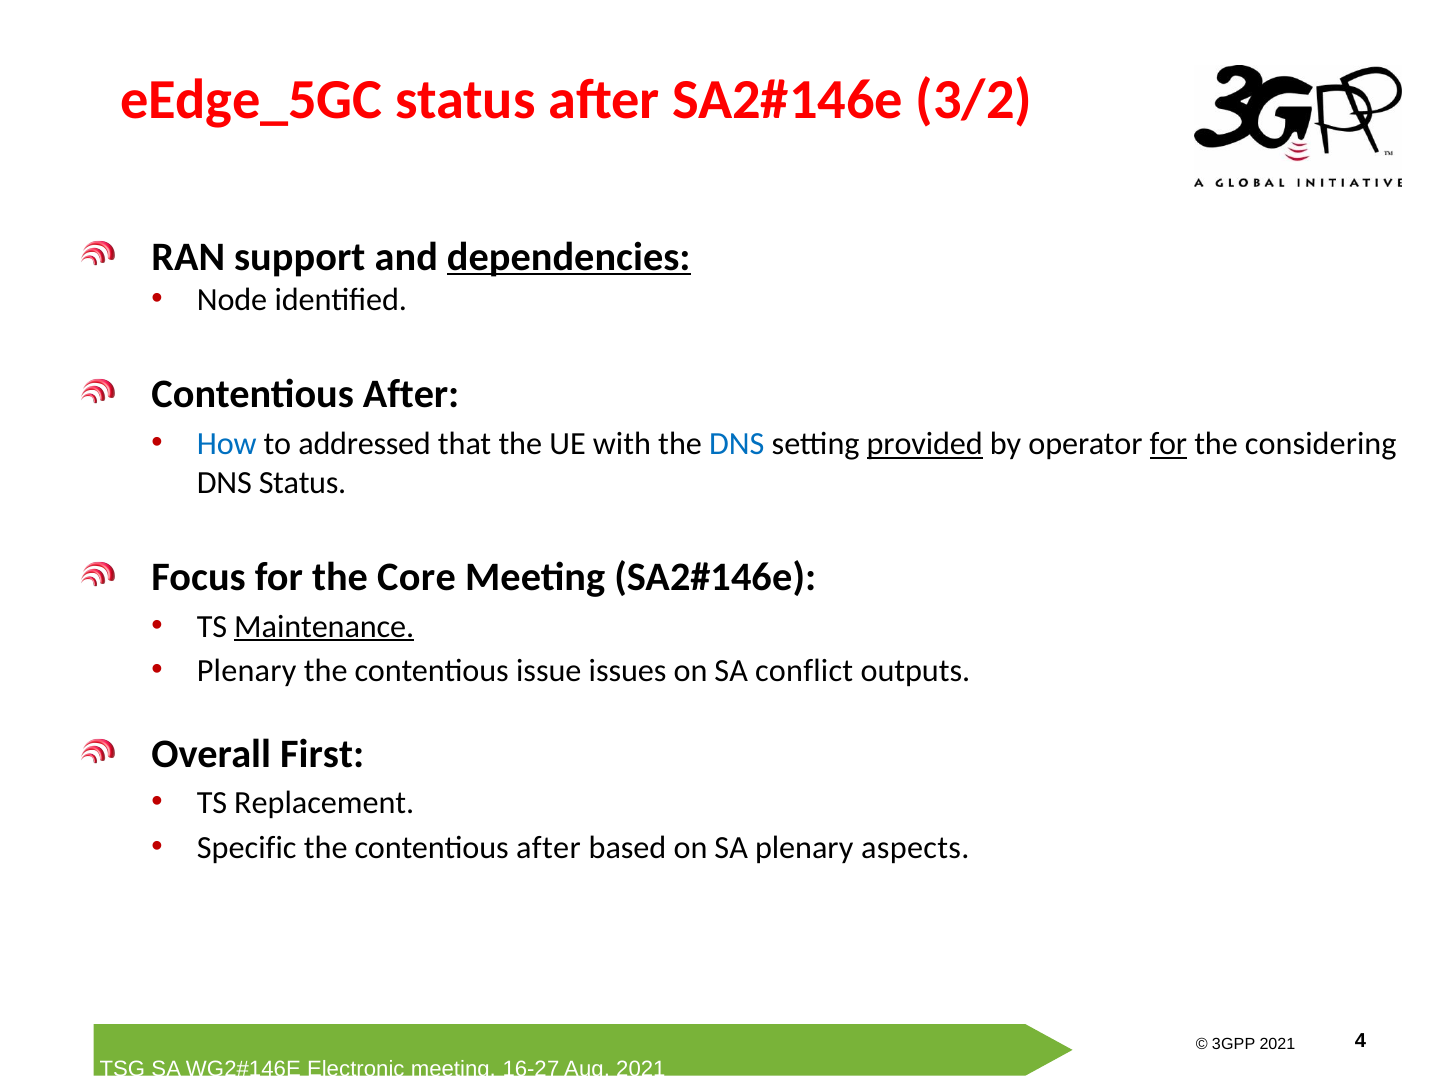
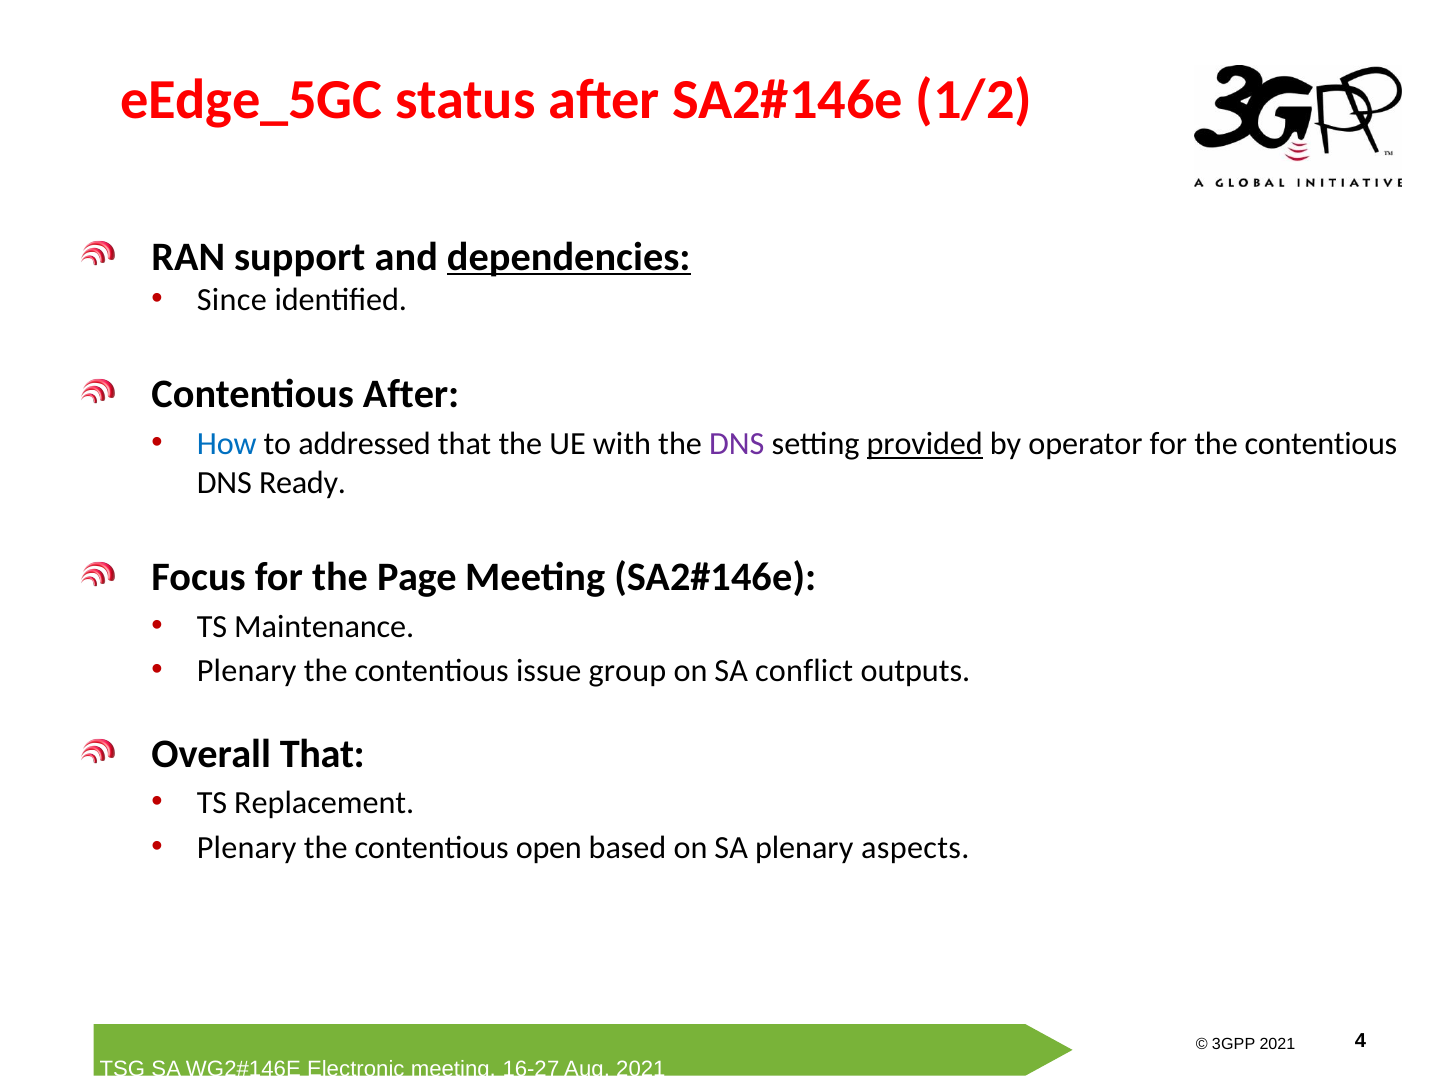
3/2: 3/2 -> 1/2 (974, 99)
Node: Node -> Since (232, 300)
DNS colour: blue -> purple (737, 443)
for underline: present -> none (1168, 443)
considering: considering -> contentious (1321, 443)
DNS Status: Status -> Ready (302, 482)
Core: Core -> Page (417, 577)
Maintenance underline: present -> none (324, 626)
issues: issues -> group (627, 671)
Overall First: First -> That (322, 754)
Specific: Specific -> Plenary (247, 847)
the contentious after: after -> open (549, 847)
